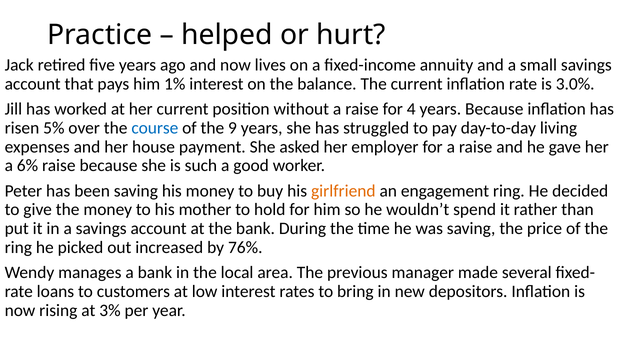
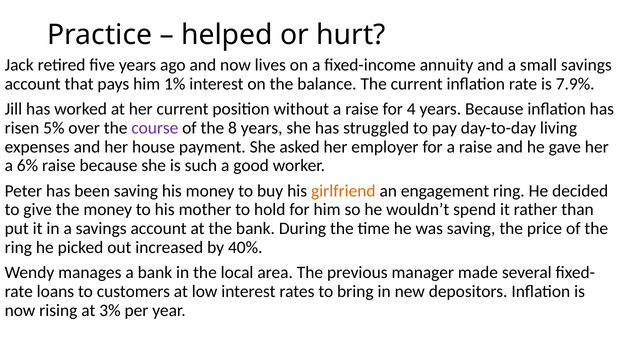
3.0%: 3.0% -> 7.9% (575, 84)
course colour: blue -> purple (155, 128)
9: 9 -> 8 (233, 128)
76%: 76% -> 40% (245, 248)
